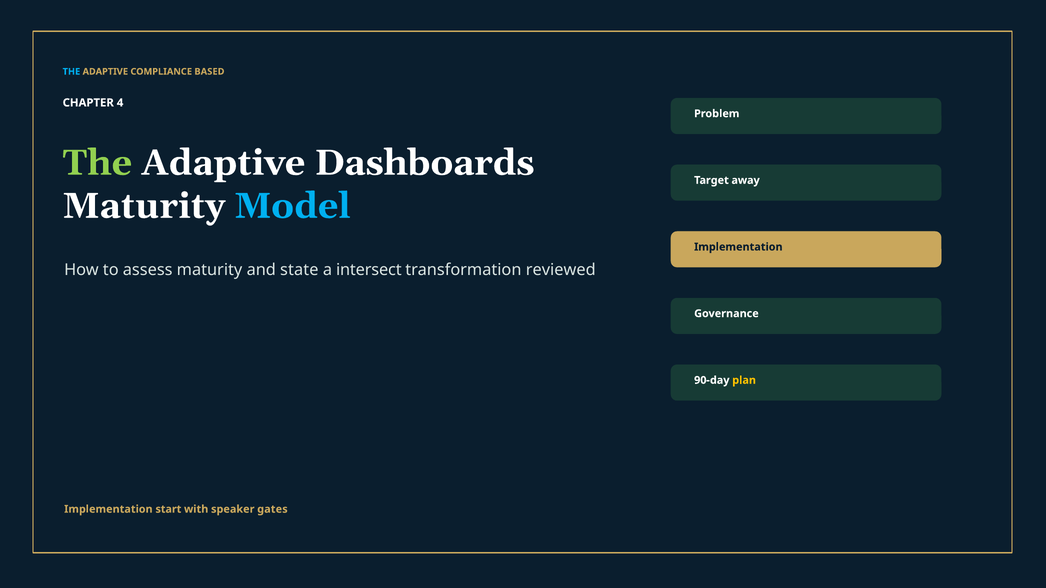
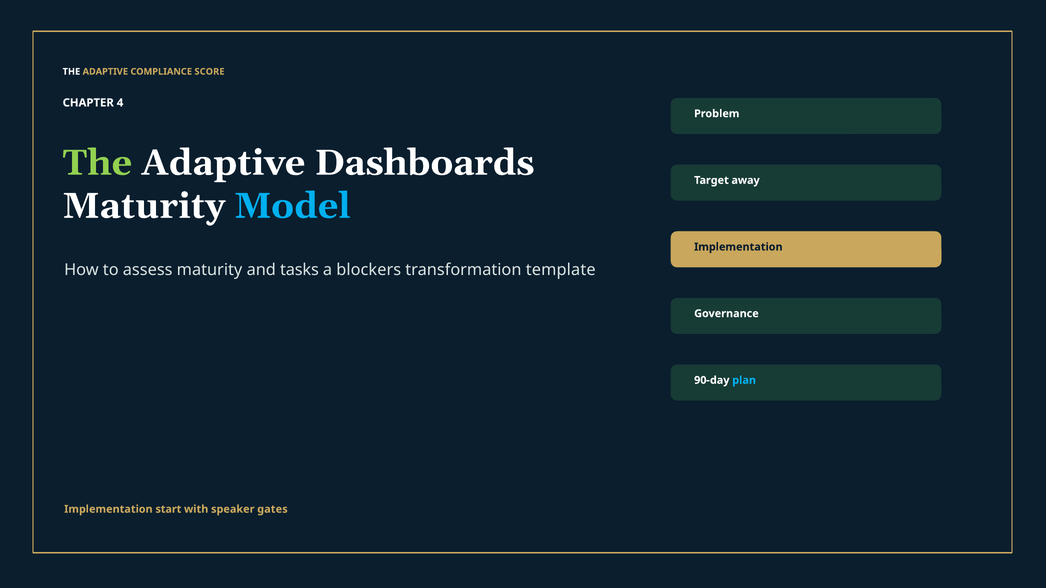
THE colour: light blue -> white (71, 72)
BASED: BASED -> SCORE (209, 72)
state: state -> tasks (299, 270)
intersect: intersect -> blockers (369, 270)
reviewed: reviewed -> template (561, 270)
plan colour: yellow -> light blue (744, 380)
